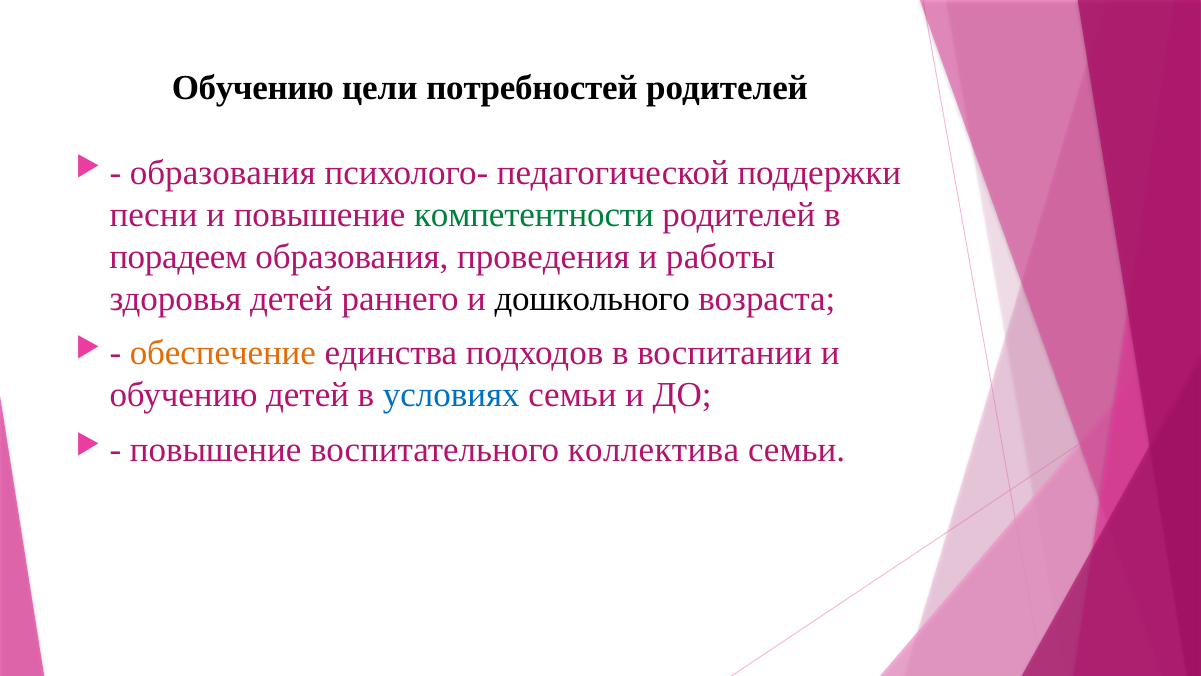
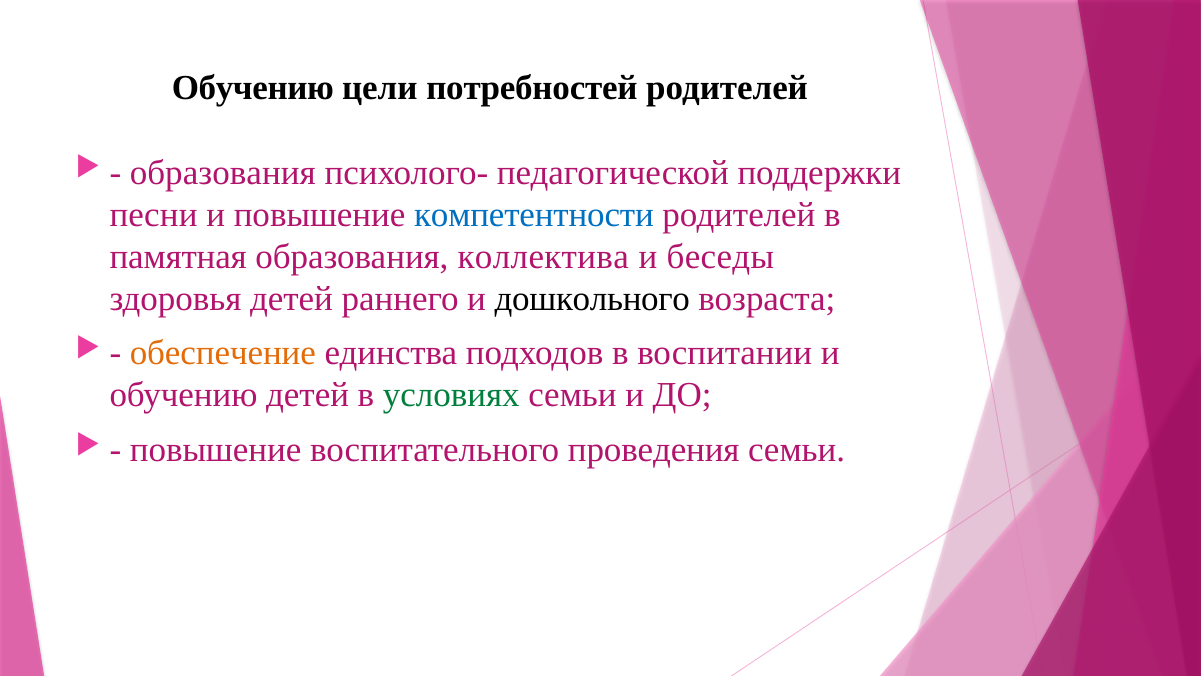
компетентности colour: green -> blue (534, 214)
порадеем: порадеем -> памятная (178, 256)
проведения: проведения -> коллектива (543, 256)
работы: работы -> беседы (720, 256)
условиях colour: blue -> green (451, 395)
коллектива: коллектива -> проведения (654, 450)
